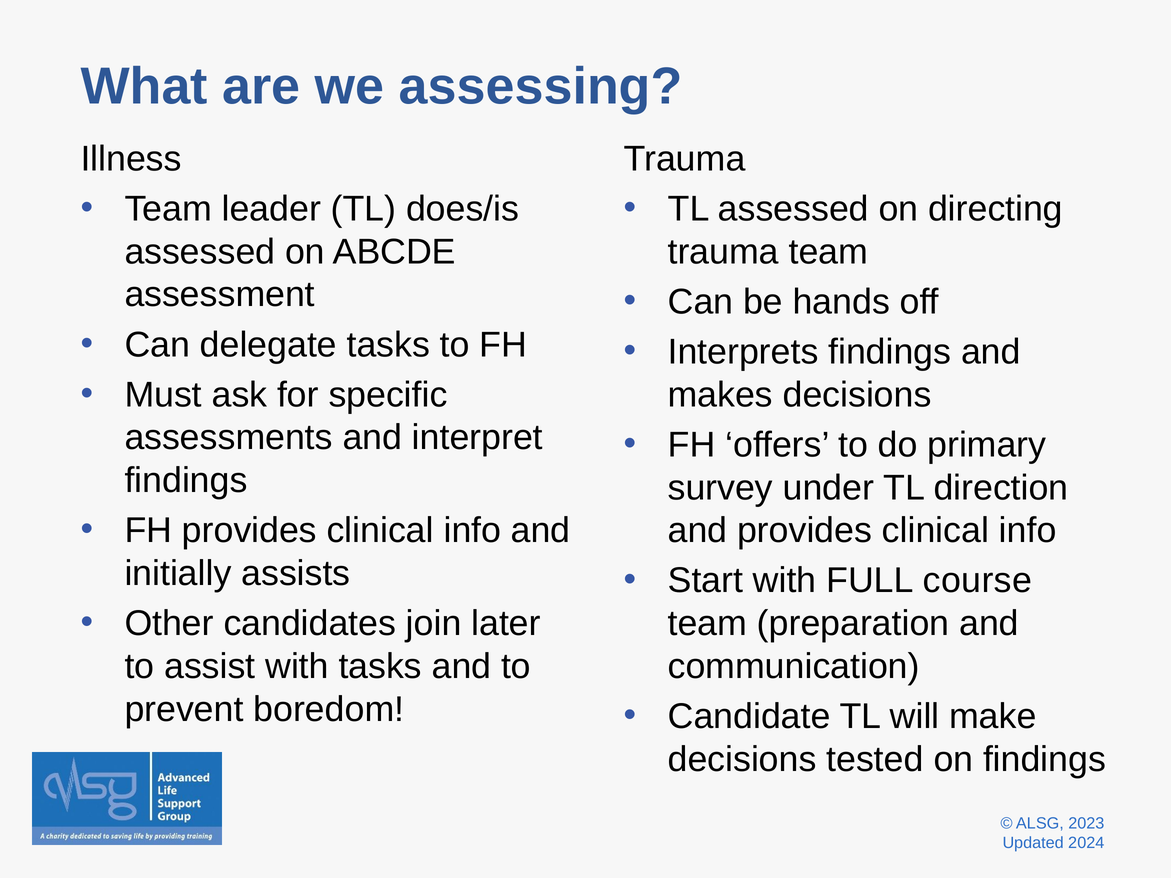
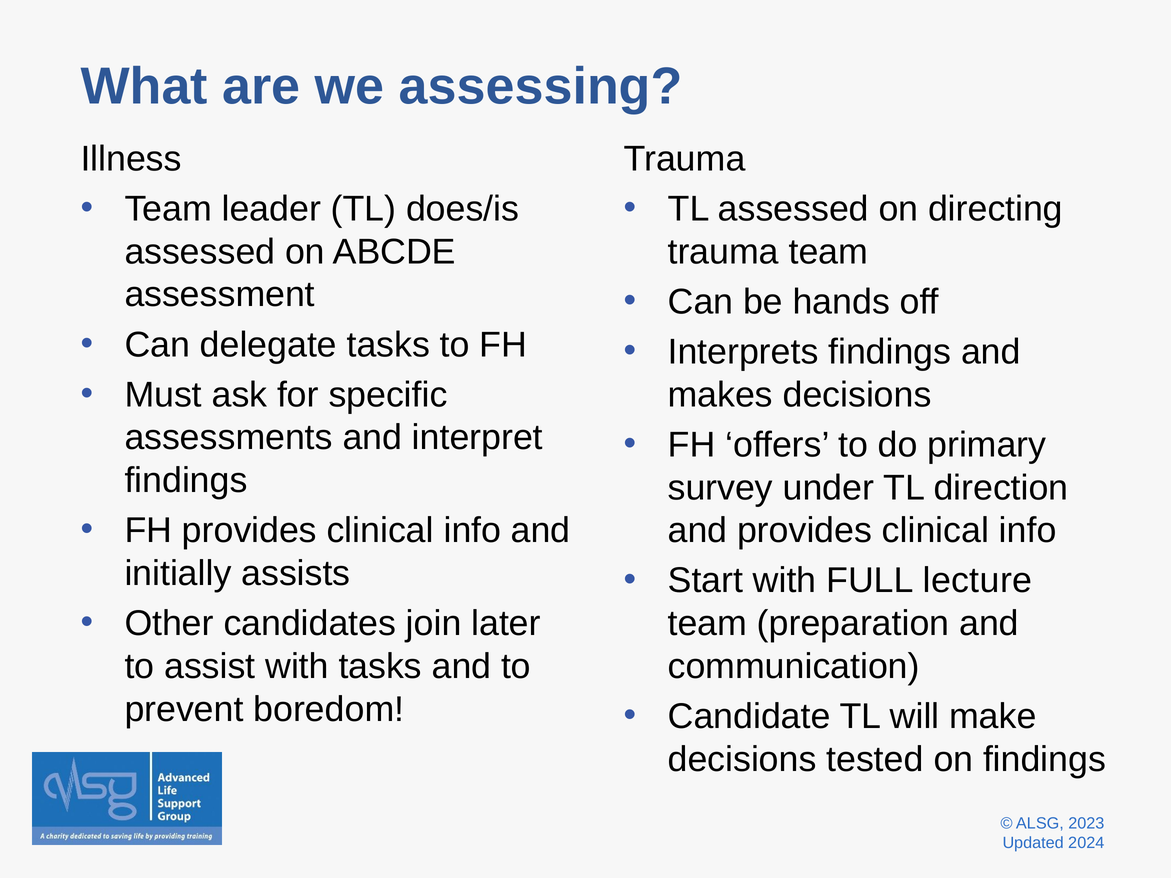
course: course -> lecture (977, 581)
